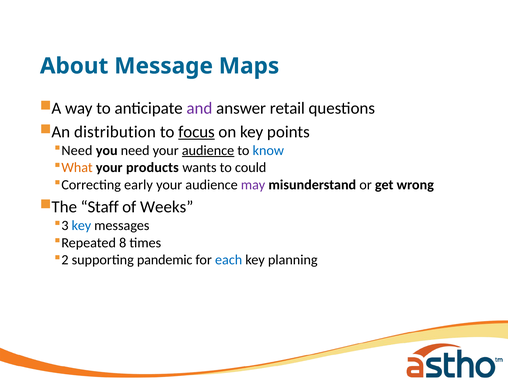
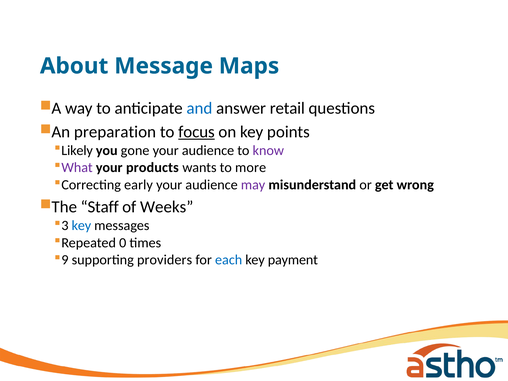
and colour: purple -> blue (199, 108)
distribution: distribution -> preparation (115, 132)
Need: Need -> Likely (77, 150)
you need: need -> gone (135, 150)
audience underline: present -> none (208, 150)
know colour: blue -> purple (268, 150)
What colour: orange -> purple (77, 168)
could: could -> more (251, 168)
8: 8 -> 0 (123, 243)
2: 2 -> 9 (65, 260)
pandemic: pandemic -> providers (165, 260)
planning: planning -> payment (293, 260)
